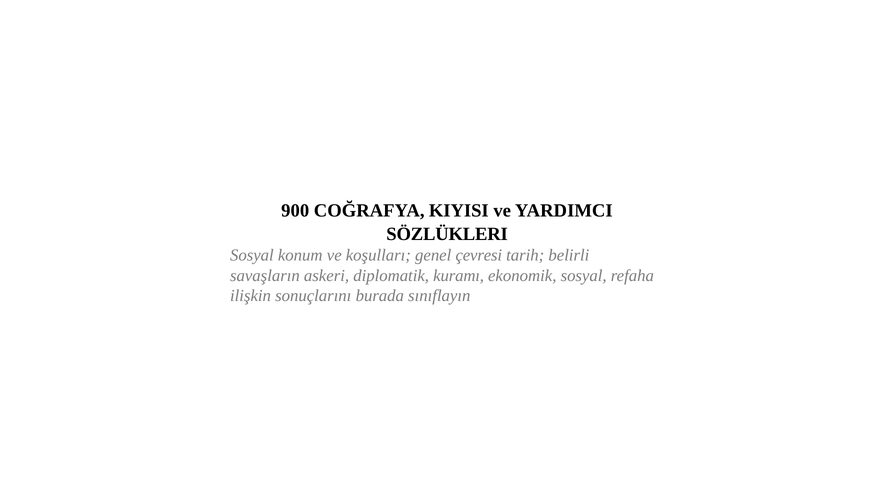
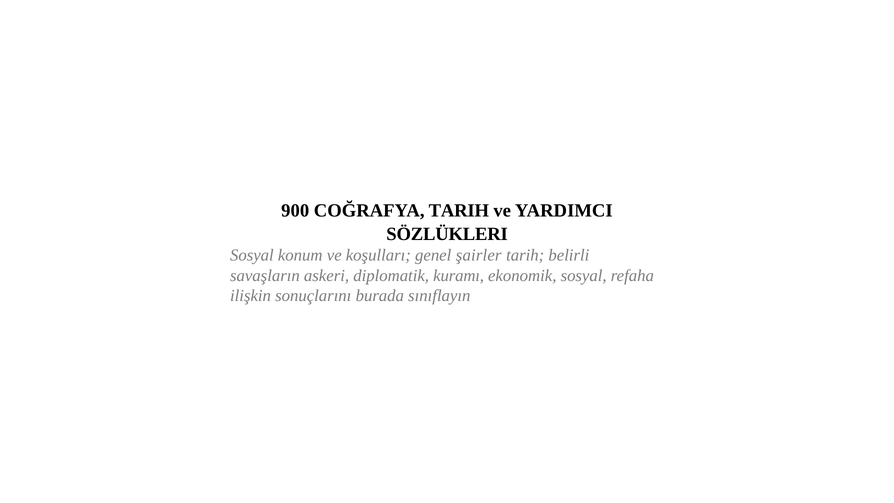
COĞRAFYA KIYISI: KIYISI -> TARIH (459, 211)
çevresi: çevresi -> şairler (479, 255)
